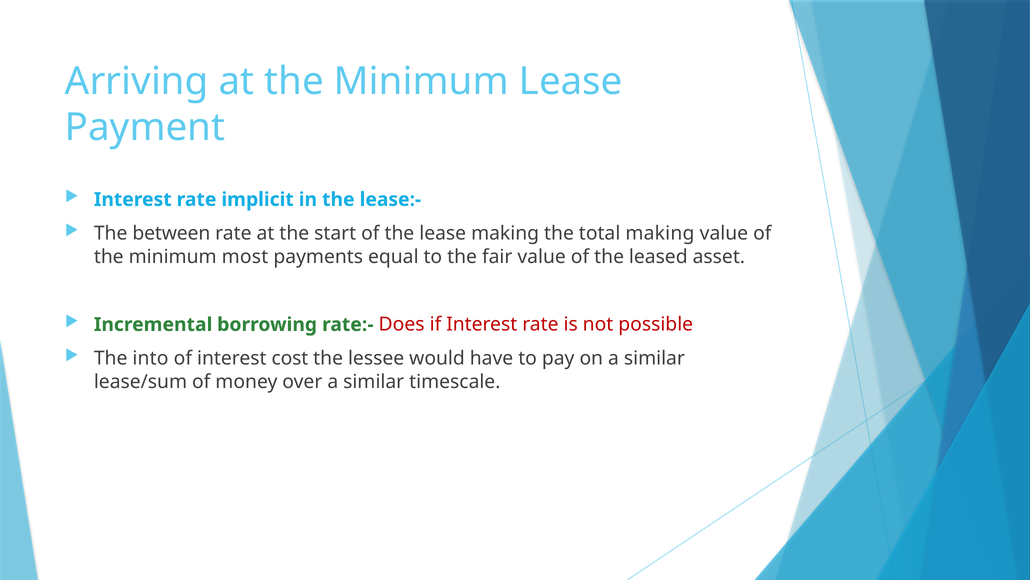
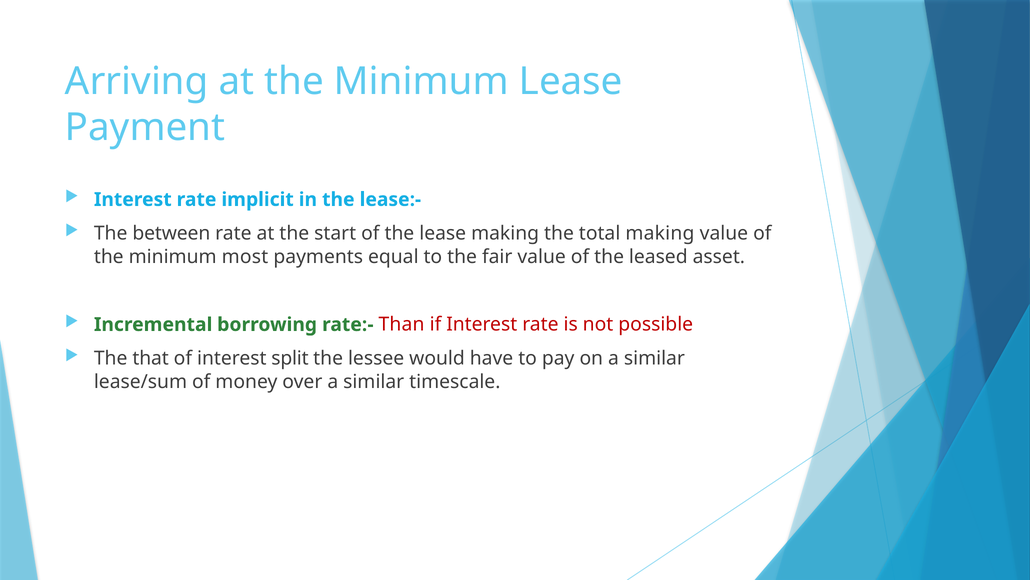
Does: Does -> Than (402, 324)
into: into -> that (151, 358)
cost: cost -> split (290, 358)
